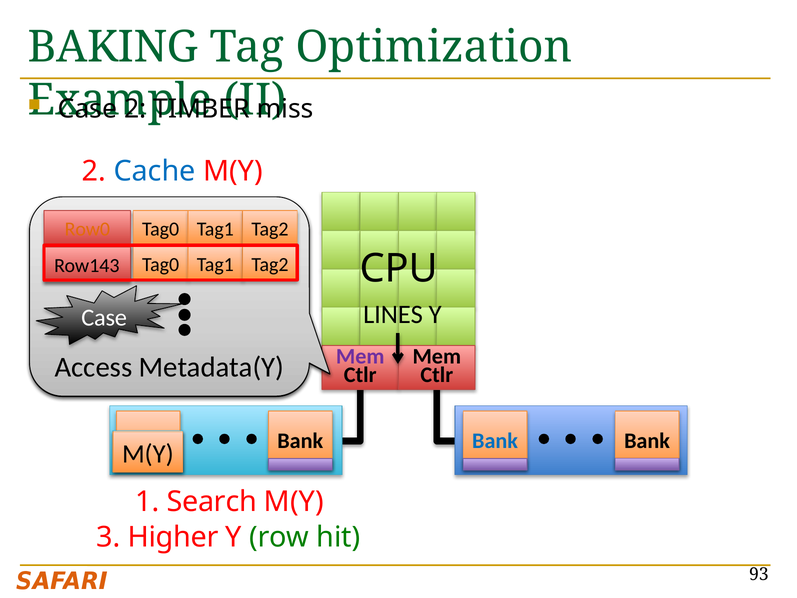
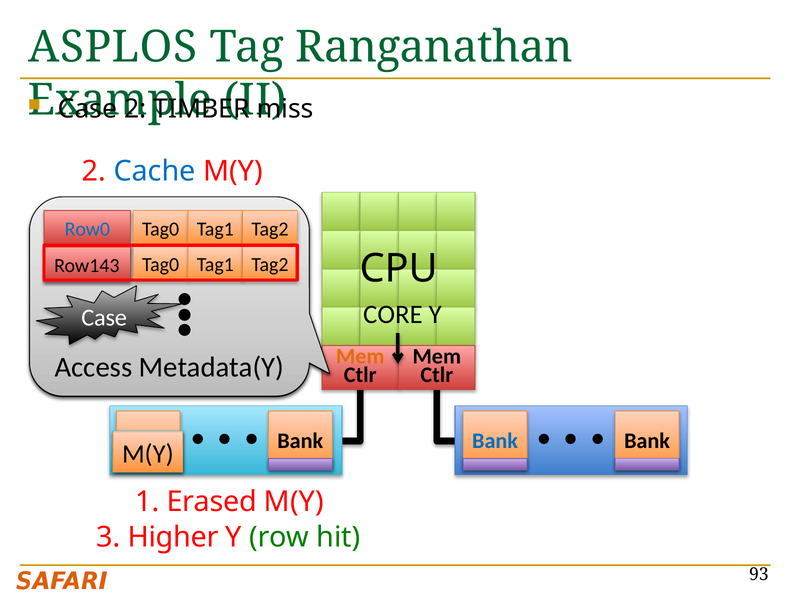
BAKING: BAKING -> ASPLOS (113, 47)
Optimization: Optimization -> Ranganathan (434, 47)
Row0 colour: orange -> blue (87, 229)
LINES: LINES -> CORE (393, 314)
Mem colour: purple -> orange (360, 356)
Search: Search -> Erased (212, 502)
